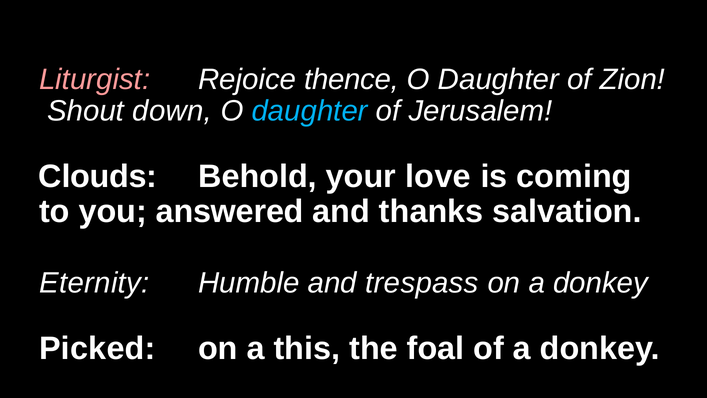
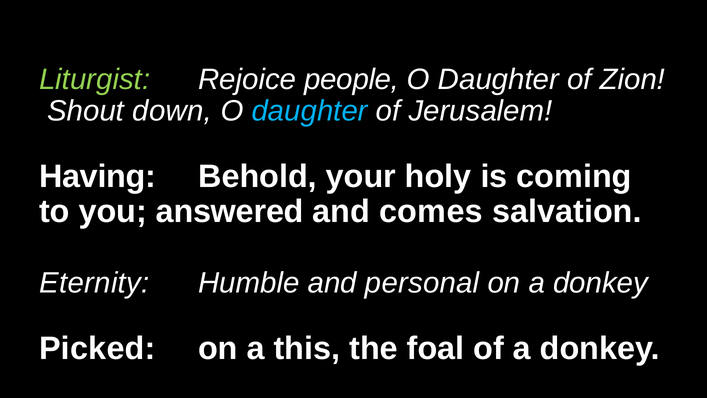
Liturgist colour: pink -> light green (95, 79)
thence: thence -> people (352, 79)
Clouds: Clouds -> Having (98, 176)
love: love -> holy (438, 176)
thanks: thanks -> comes (431, 211)
trespass: trespass -> personal (422, 283)
